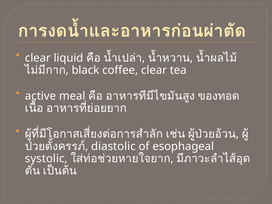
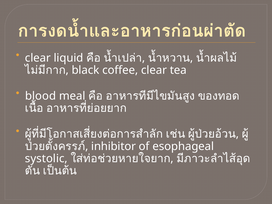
active: active -> blood (41, 96)
diastolic: diastolic -> inhibitor (114, 146)
